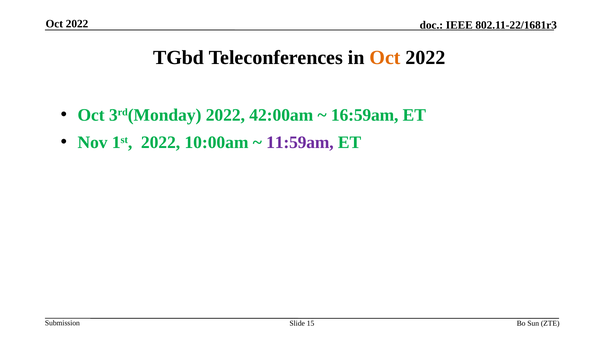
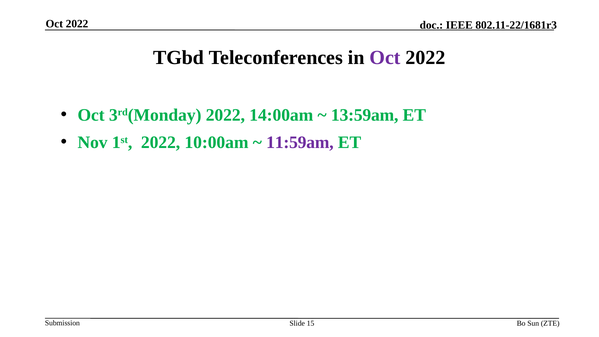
Oct colour: orange -> purple (385, 58)
42:00am: 42:00am -> 14:00am (281, 115)
16:59am: 16:59am -> 13:59am (365, 115)
